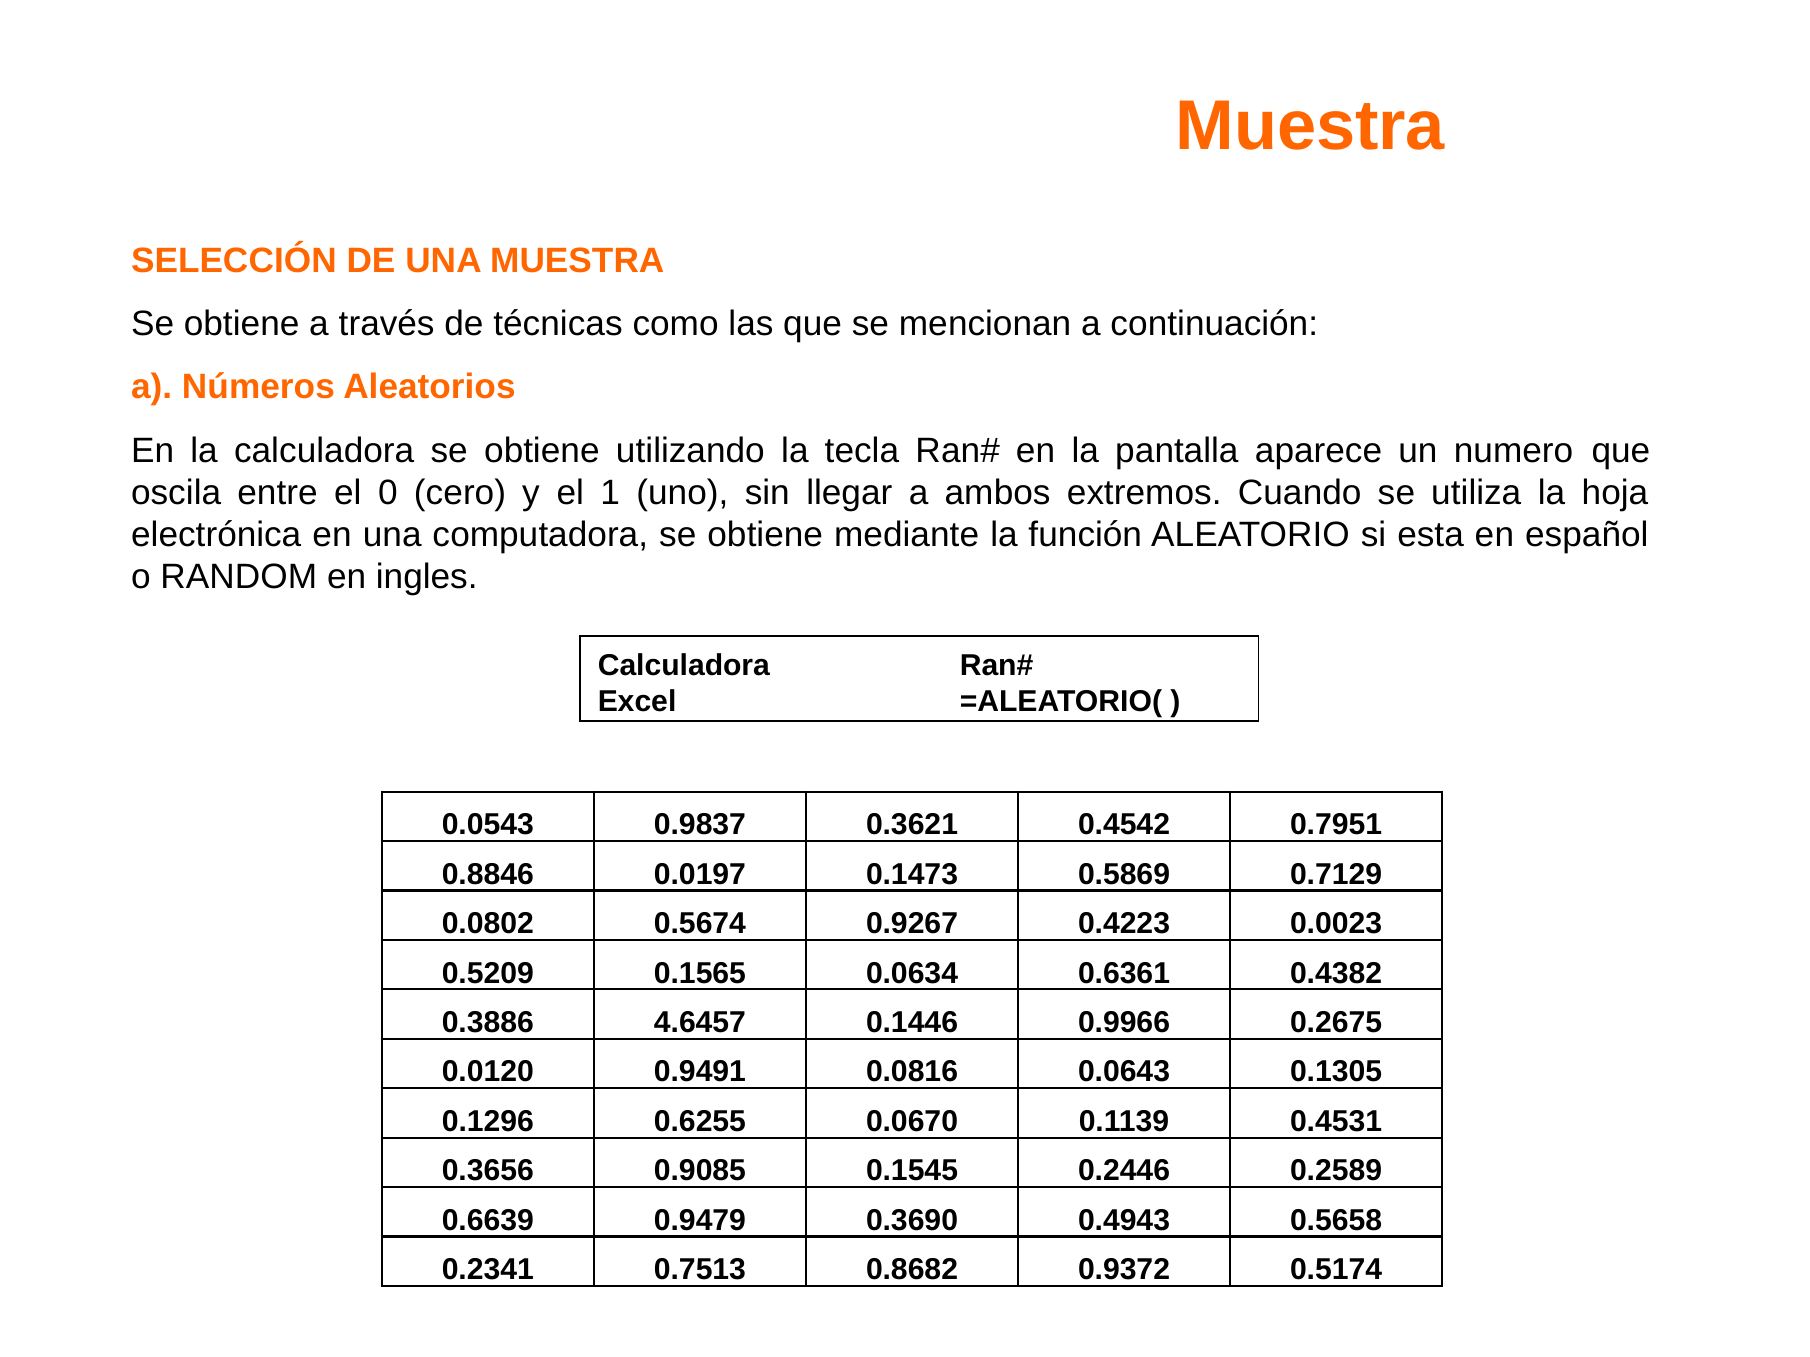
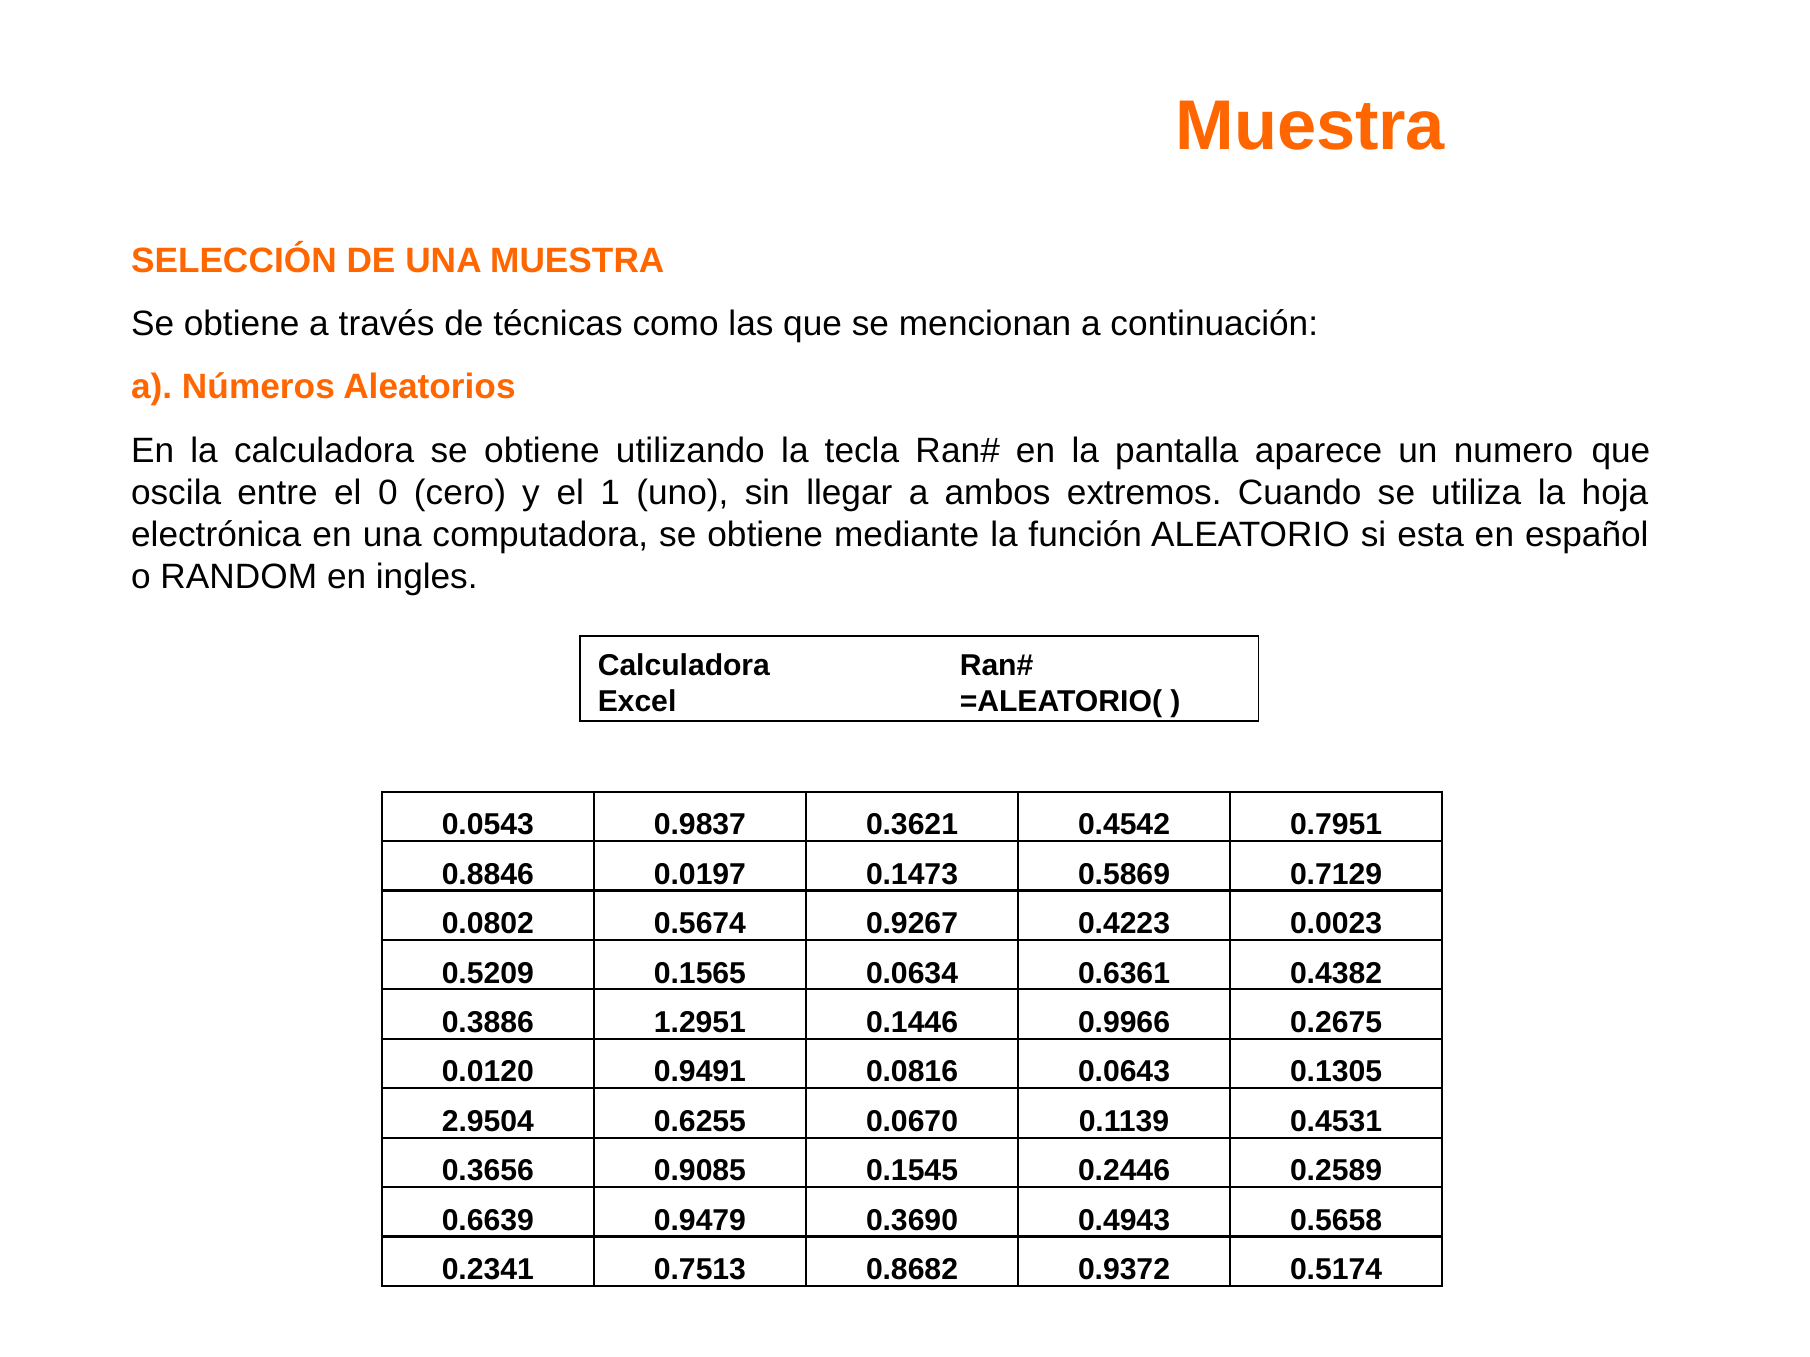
4.6457: 4.6457 -> 1.2951 (700, 1023)
0.1296: 0.1296 -> 2.9504 (488, 1122)
